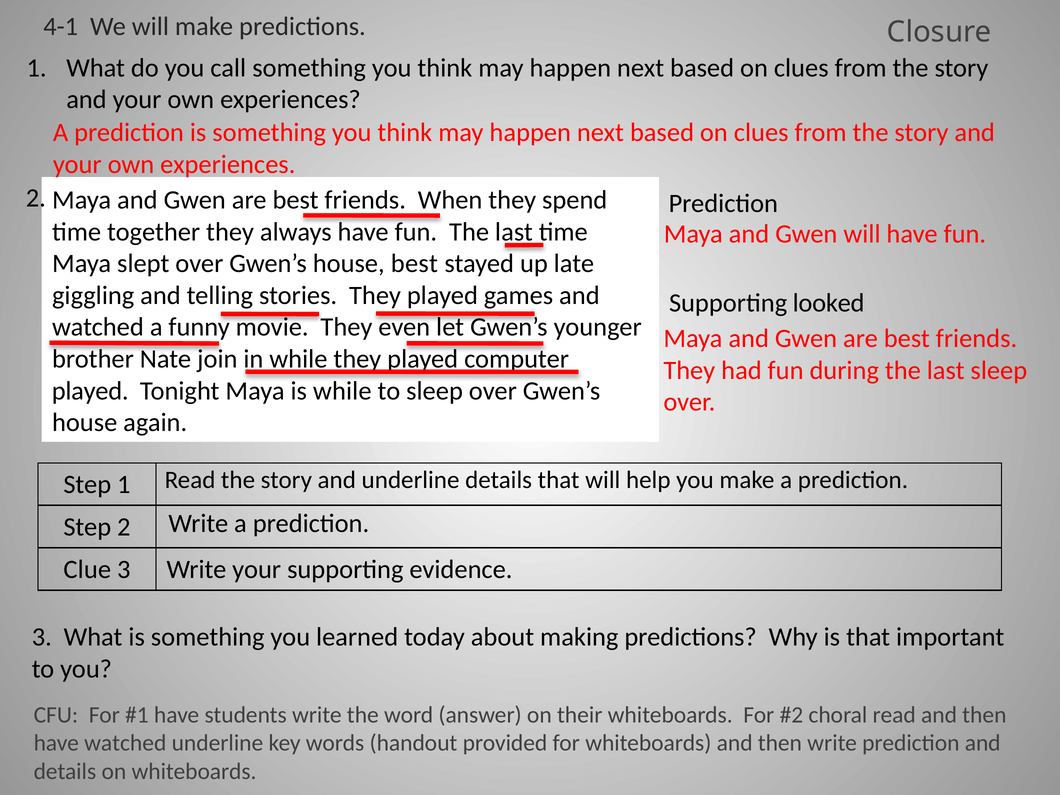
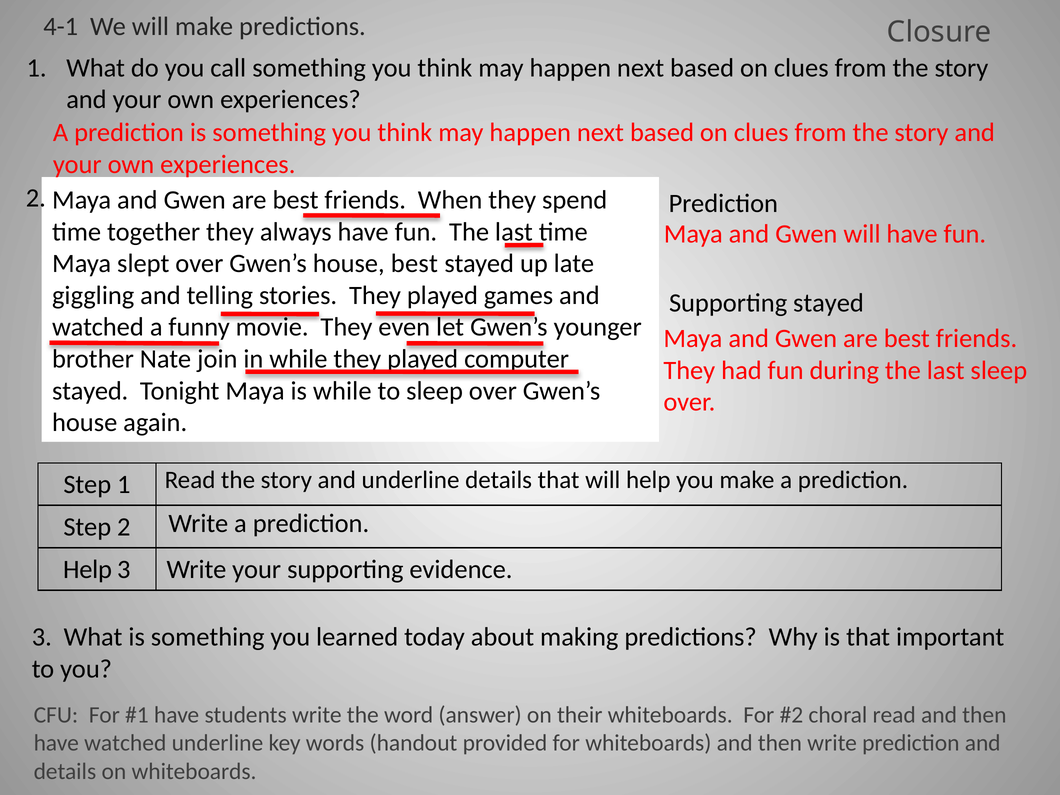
Supporting looked: looked -> stayed (828, 303)
played: played -> stayed (90, 391)
Clue: Clue -> Help (87, 570)
